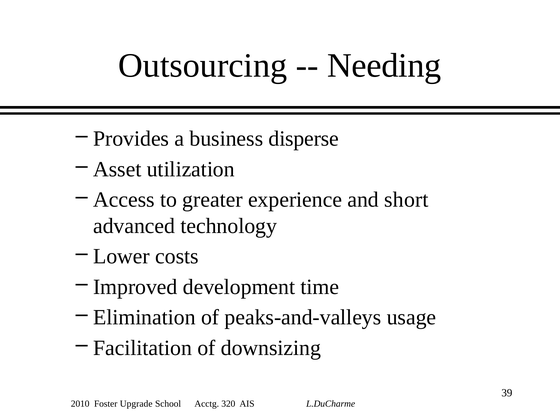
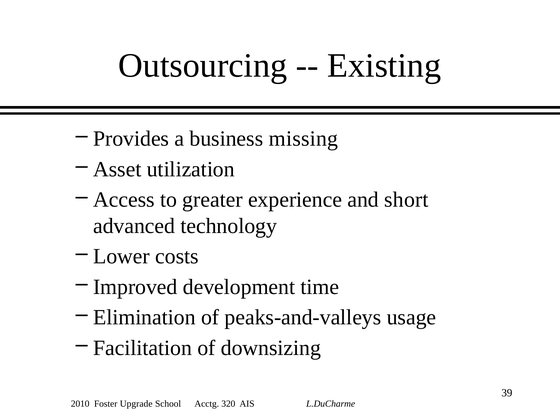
Needing: Needing -> Existing (384, 65)
disperse: disperse -> missing (304, 139)
